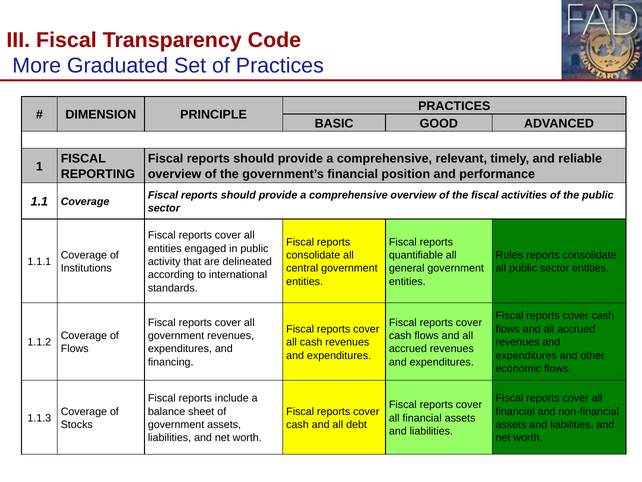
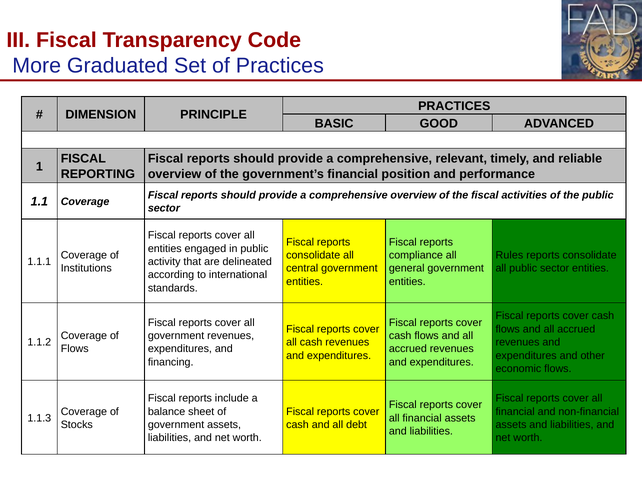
quantifiable: quantifiable -> compliance (416, 255)
